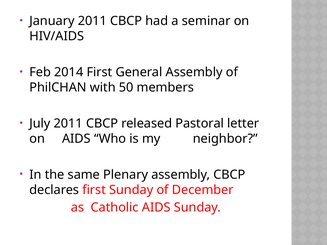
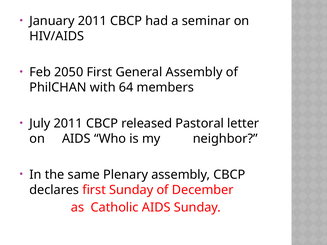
2014: 2014 -> 2050 (69, 72)
50: 50 -> 64 (126, 88)
